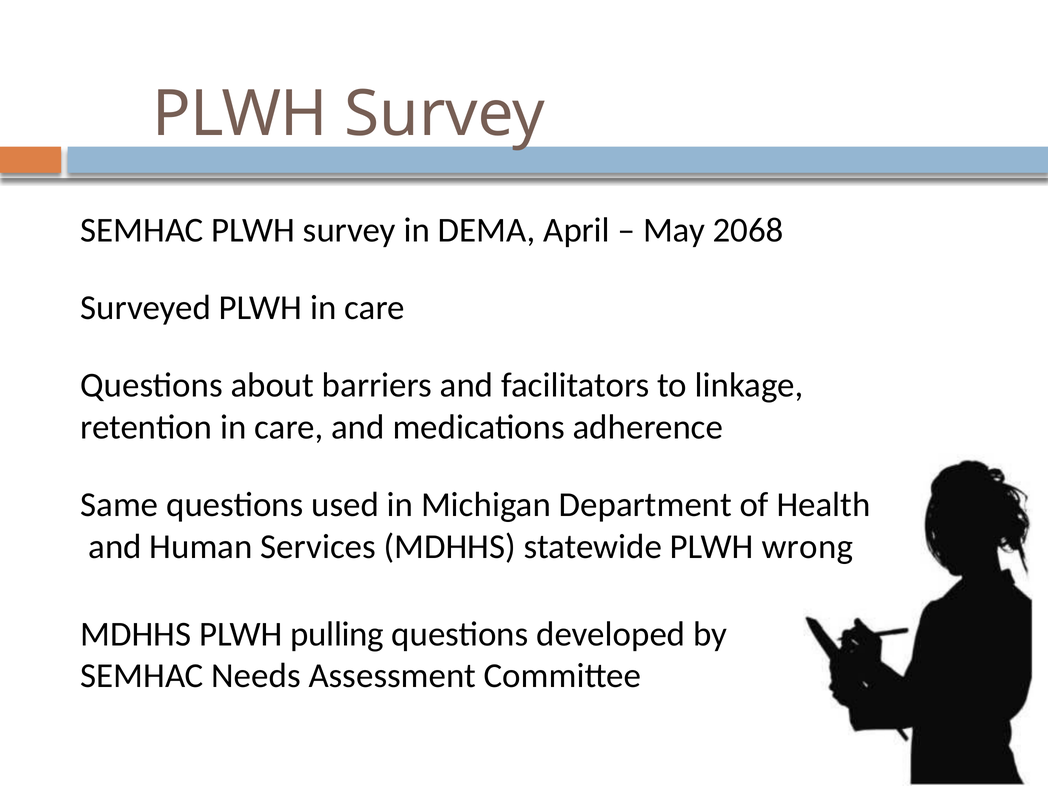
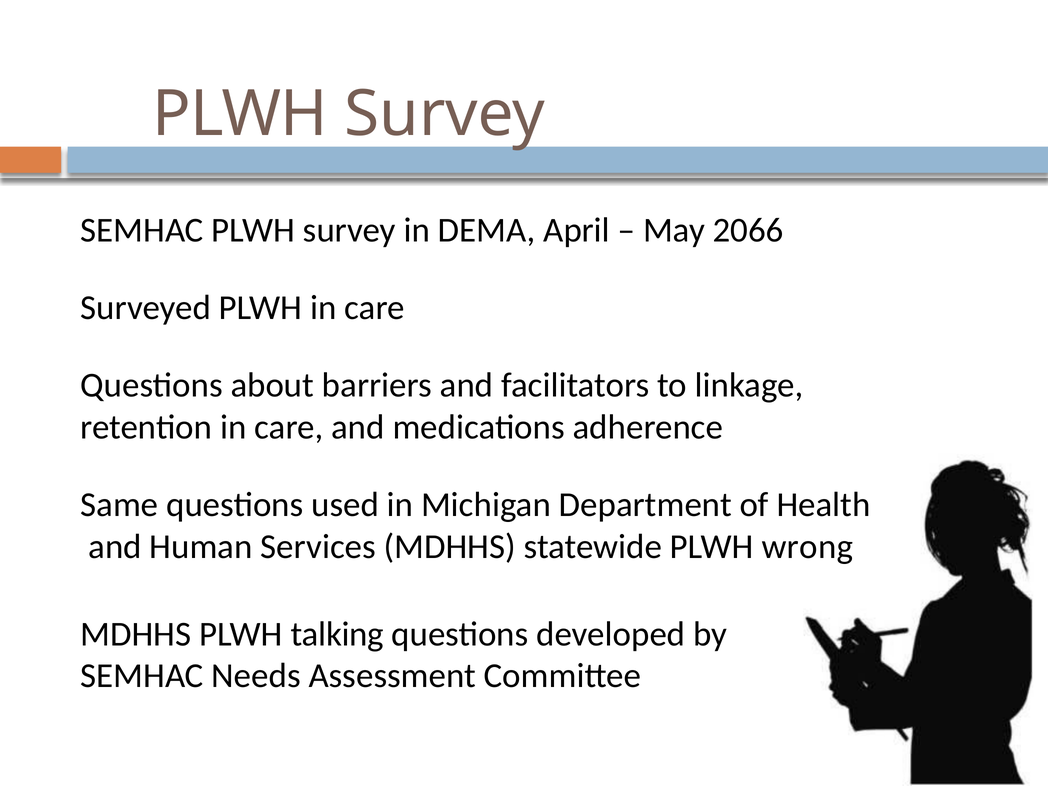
2068: 2068 -> 2066 (748, 230)
pulling: pulling -> talking (337, 634)
